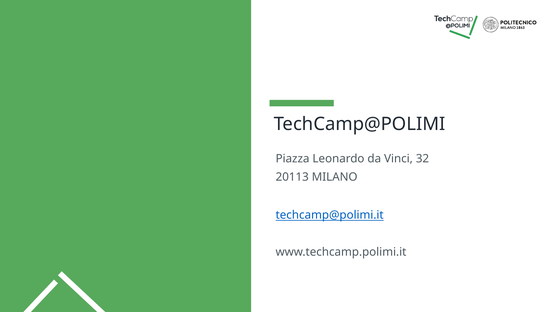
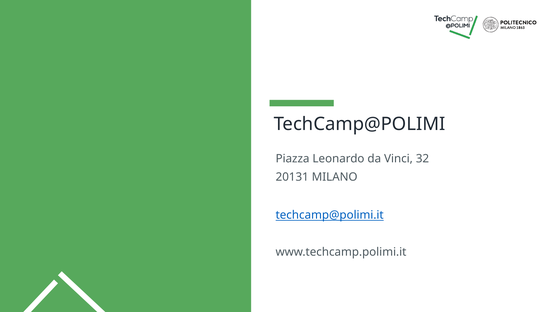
20113: 20113 -> 20131 (292, 177)
